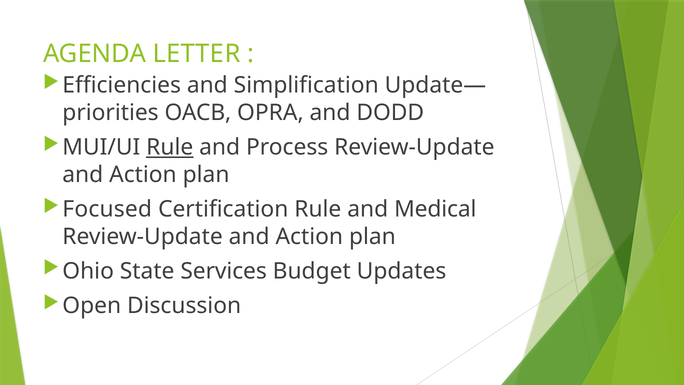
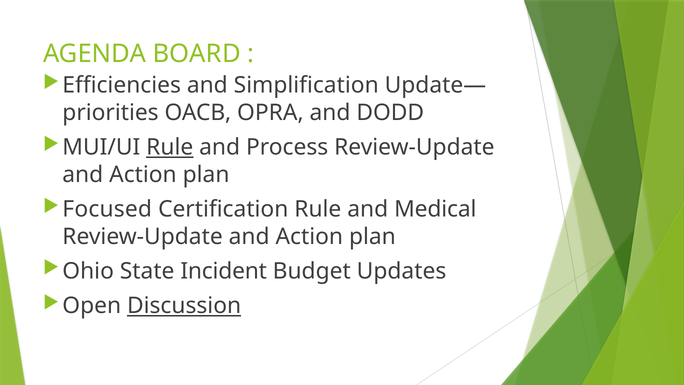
LETTER: LETTER -> BOARD (197, 54)
Services: Services -> Incident (224, 271)
Discussion underline: none -> present (184, 306)
